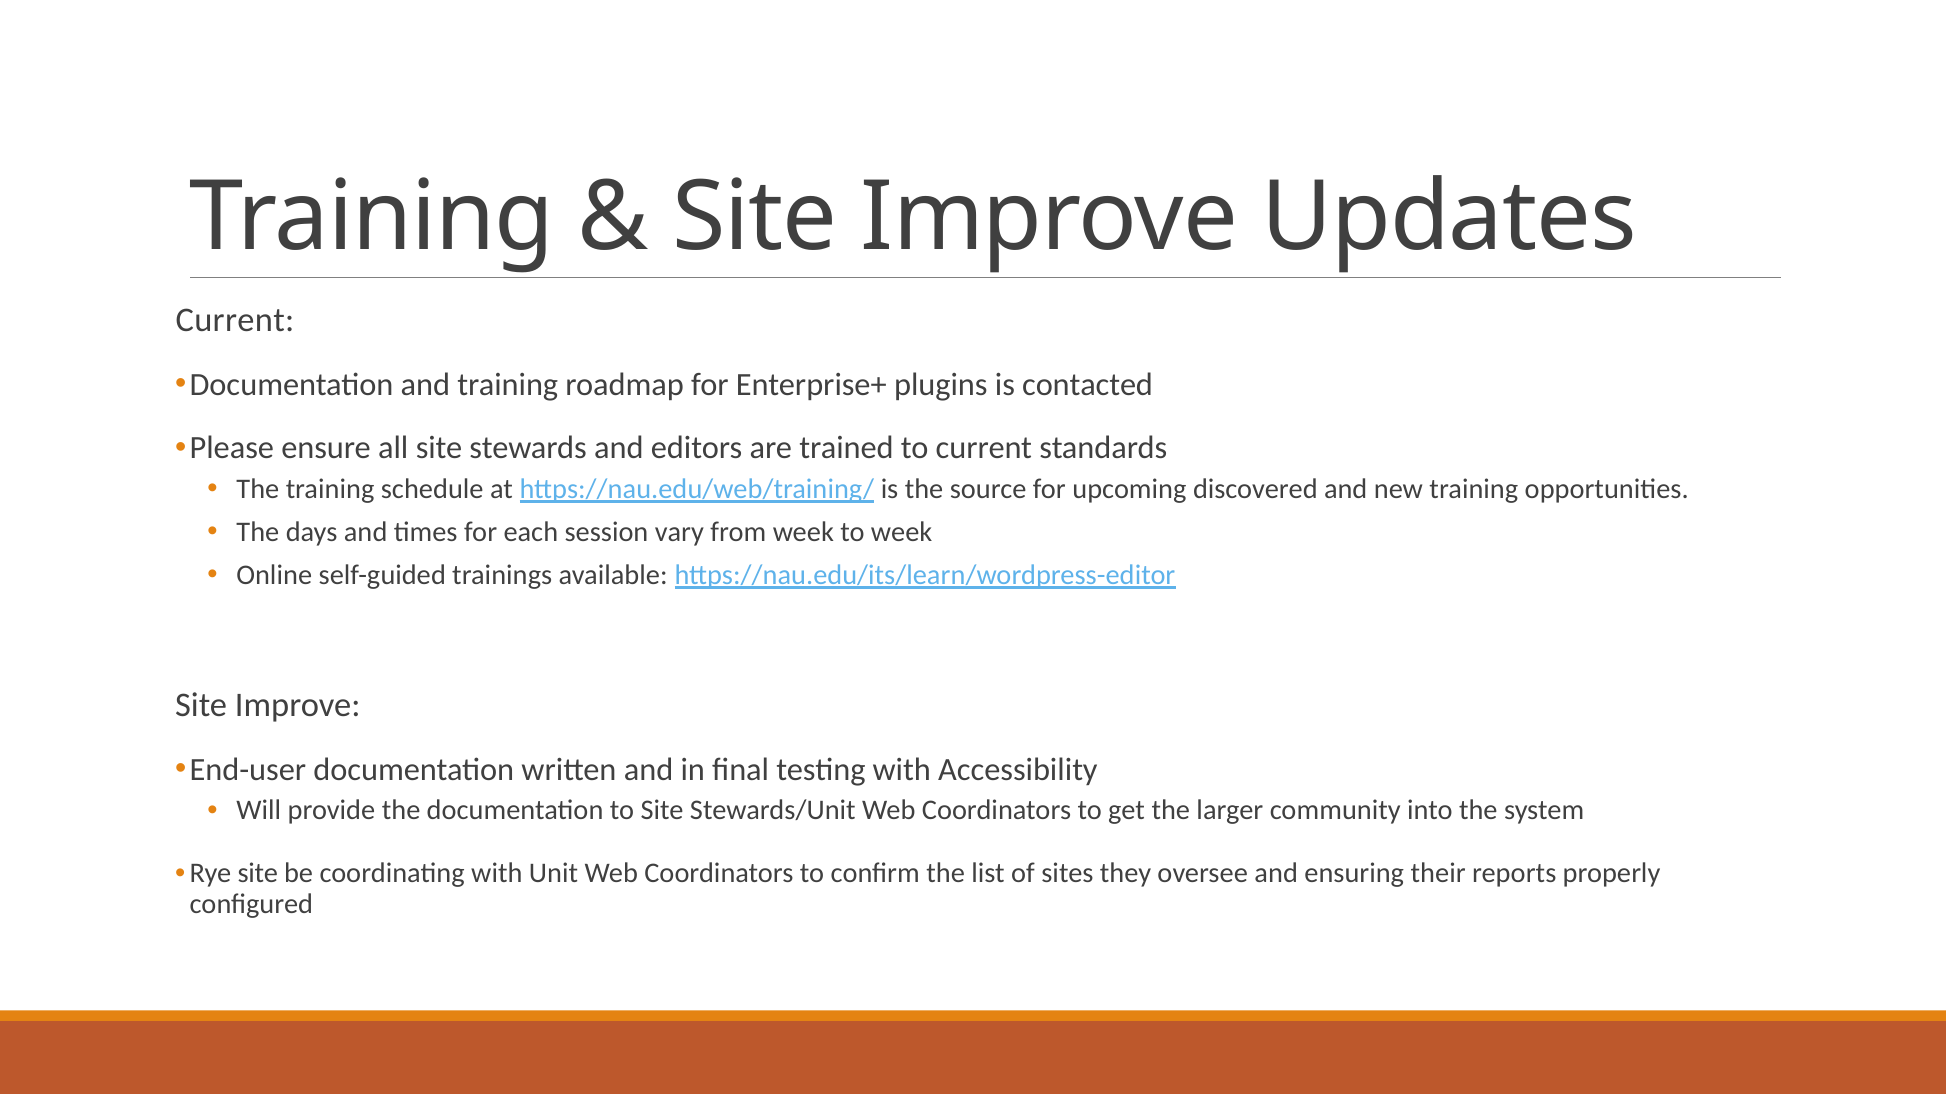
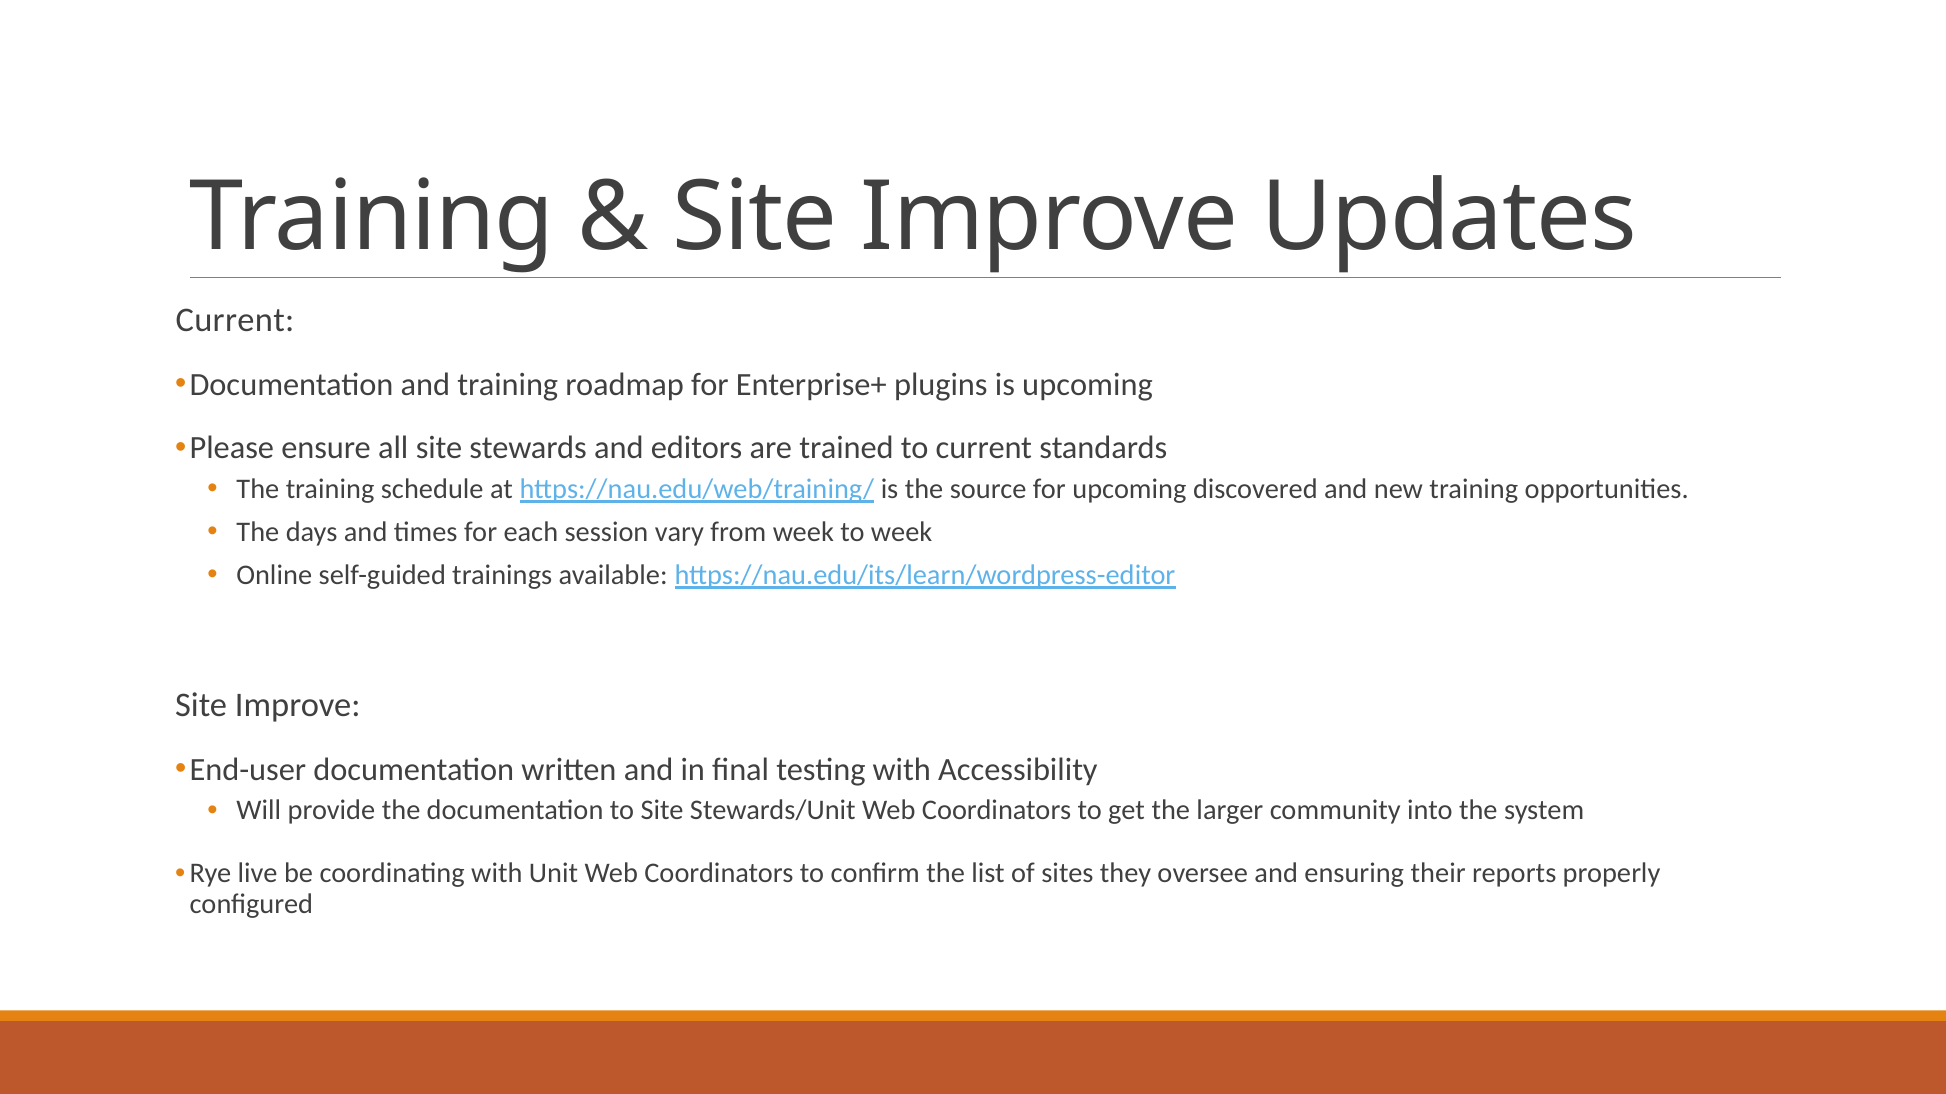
is contacted: contacted -> upcoming (1088, 385)
Rye site: site -> live (258, 874)
